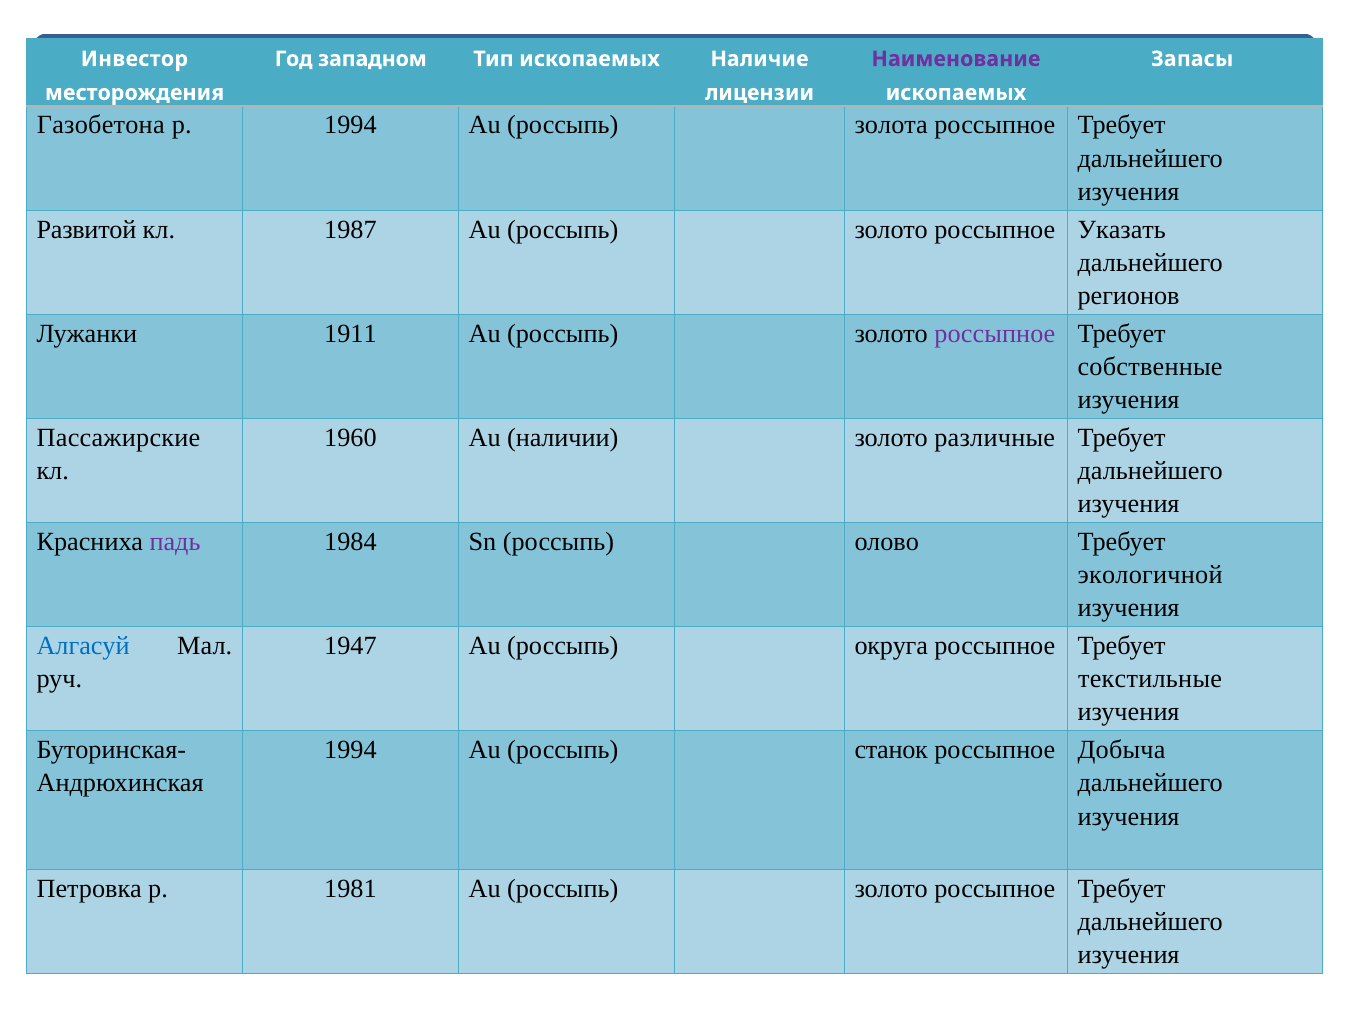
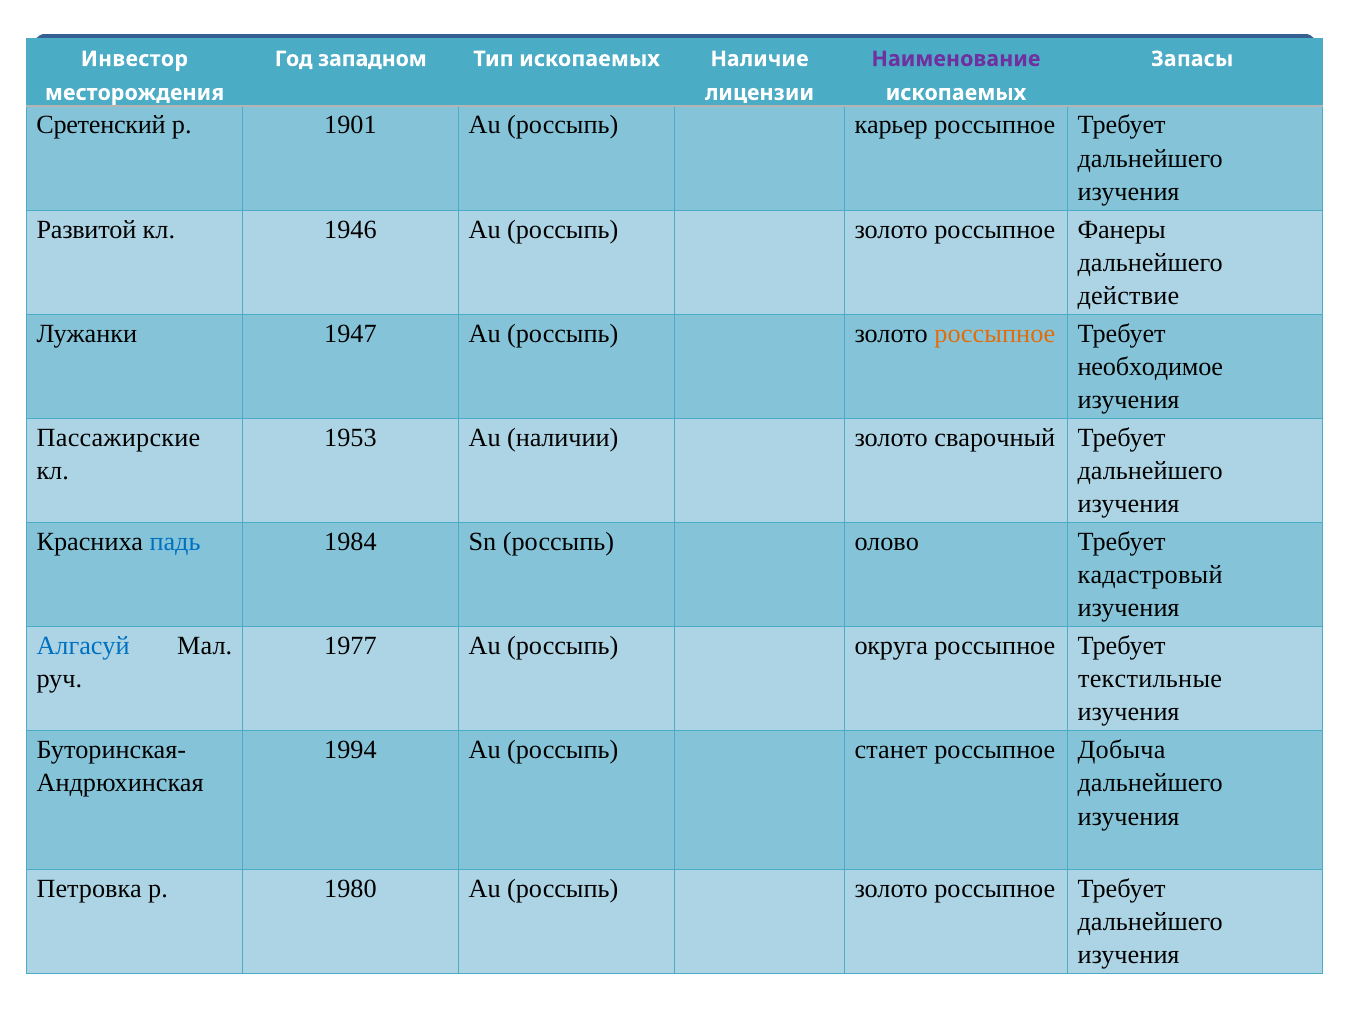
Газобетона: Газобетона -> Сретенский (101, 125)
р 1994: 1994 -> 1901 (350, 125)
золота: золота -> карьер (891, 125)
1987: 1987 -> 1946 (350, 229)
Указать: Указать -> Фанеры (1122, 229)
регионов: регионов -> действие (1128, 296)
1911: 1911 -> 1947 (350, 333)
россыпное colour: purple -> orange (995, 333)
собственные: собственные -> необходимое (1150, 367)
1960: 1960 -> 1953 (350, 437)
различные: различные -> сварочный (995, 437)
падь colour: purple -> blue (175, 541)
экологичной: экологичной -> кадастровый (1150, 575)
1947: 1947 -> 1977 (350, 646)
станок: станок -> станет (891, 750)
1981: 1981 -> 1980 (350, 888)
